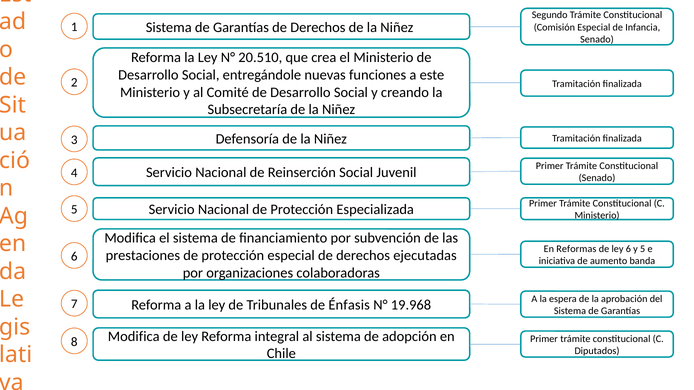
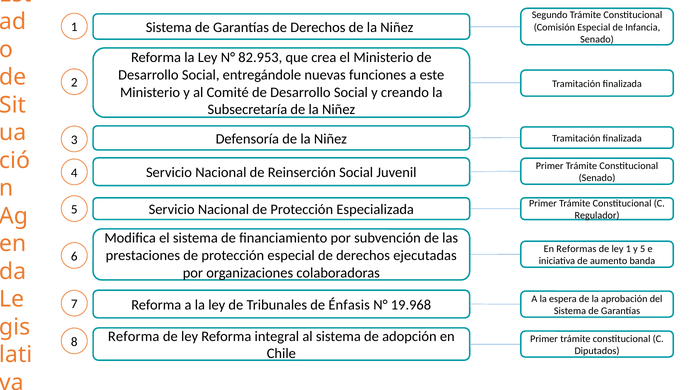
20.510: 20.510 -> 82.953 (260, 58)
Ministerio: Ministerio -> Regulador (597, 216)
ley 6: 6 -> 1 (628, 249)
Modifica: Modifica -> Reforma (134, 337)
